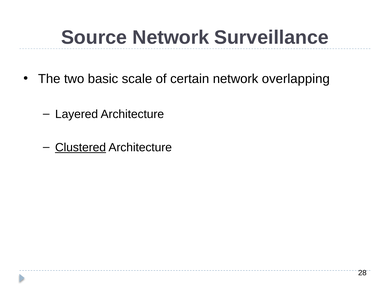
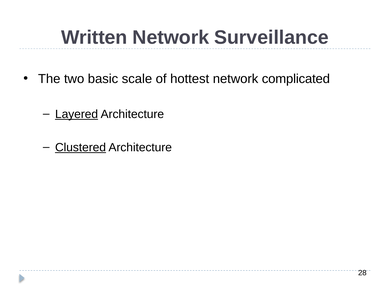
Source: Source -> Written (94, 37)
certain: certain -> hottest (190, 79)
overlapping: overlapping -> complicated (296, 79)
Layered underline: none -> present (77, 114)
